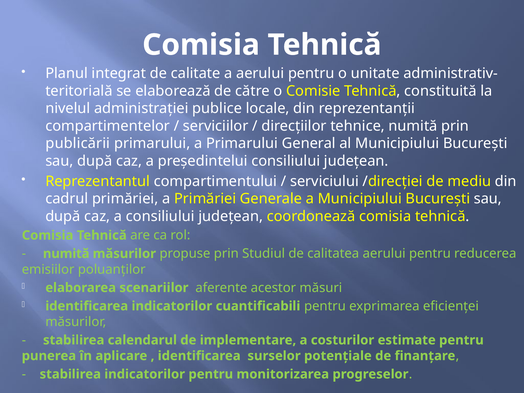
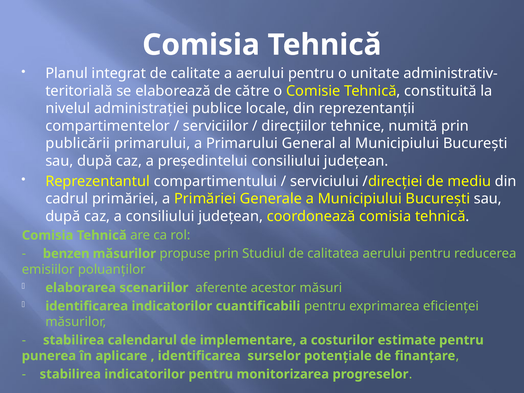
numită: numită -> benzen (66, 254)
